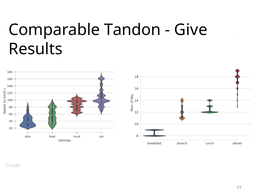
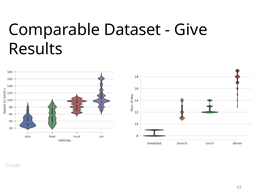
Tandon: Tandon -> Dataset (132, 30)
